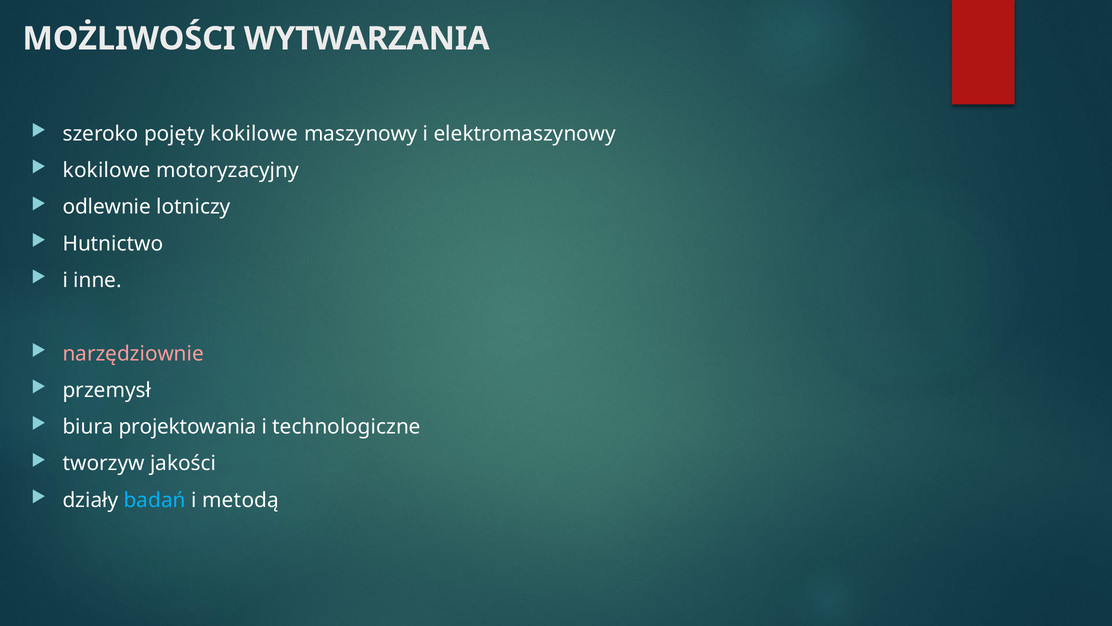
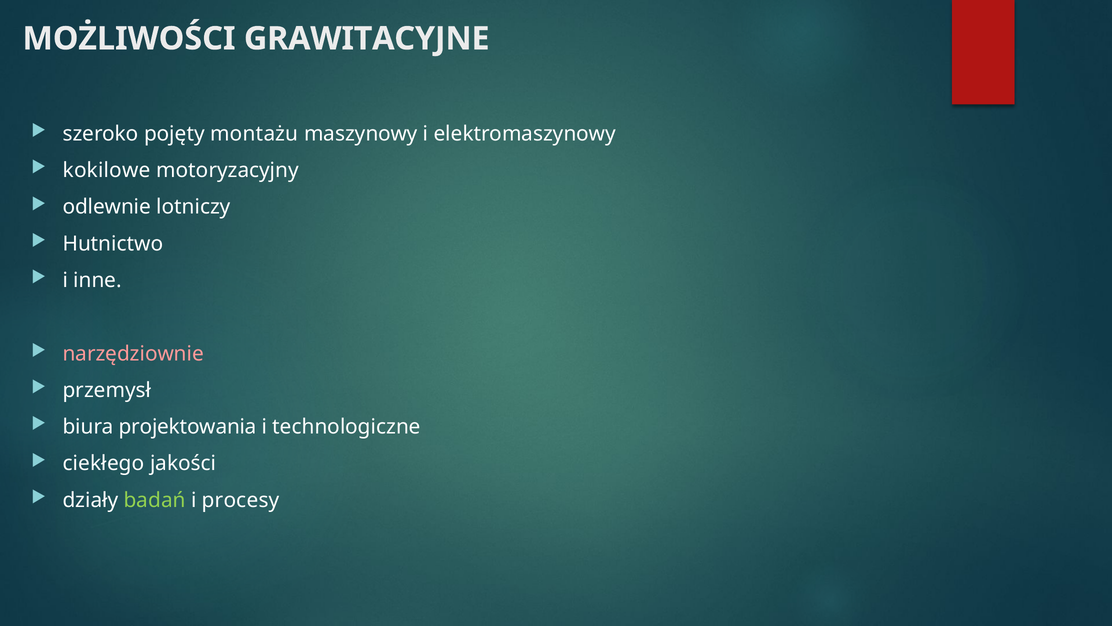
WYTWARZANIA: WYTWARZANIA -> GRAWITACYJNE (367, 39)
pojęty kokilowe: kokilowe -> montażu (254, 134)
tworzyw: tworzyw -> ciekłego (104, 463)
badań colour: light blue -> light green (155, 500)
metodą: metodą -> procesy (241, 500)
